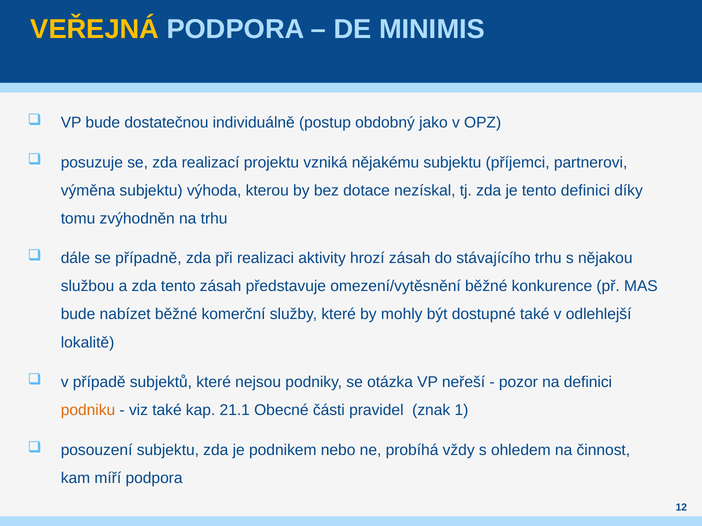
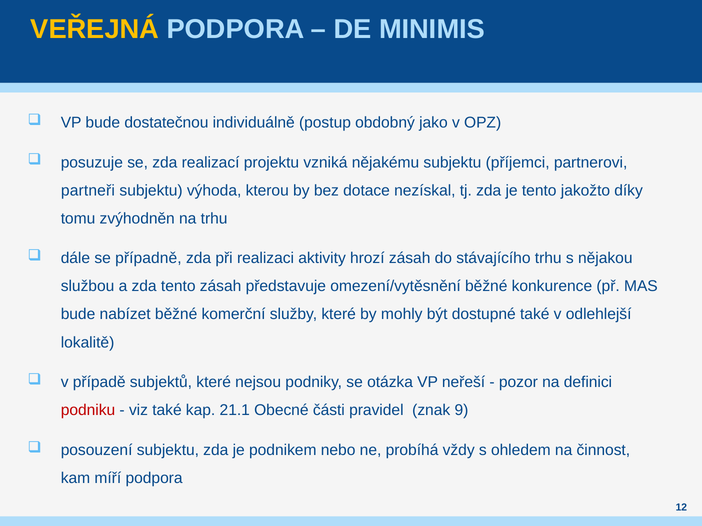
výměna: výměna -> partneři (88, 191)
tento definici: definici -> jakožto (585, 191)
podniku colour: orange -> red (88, 411)
1: 1 -> 9 (461, 411)
